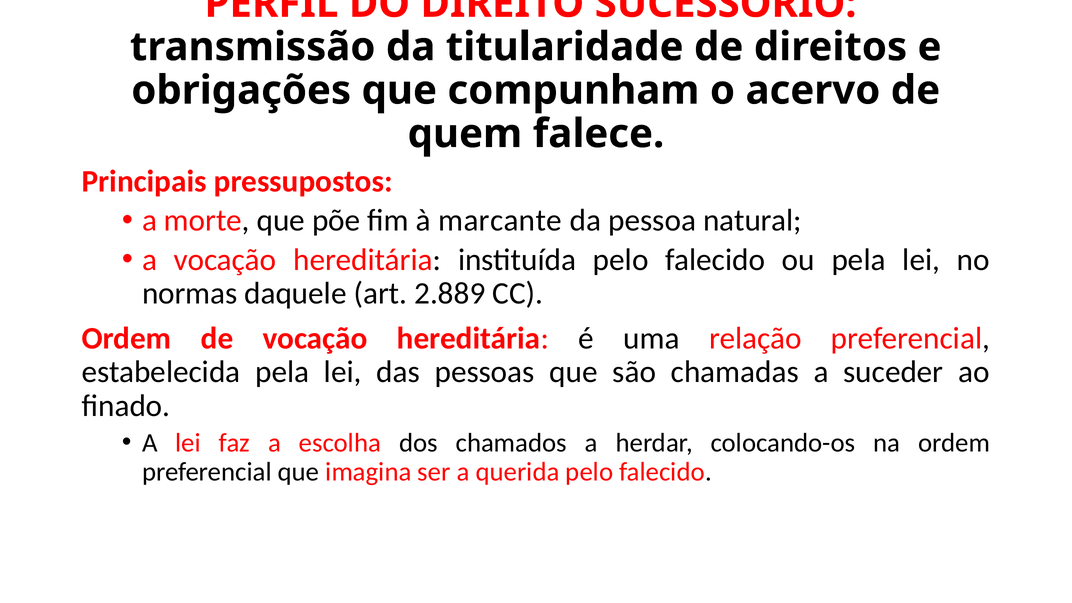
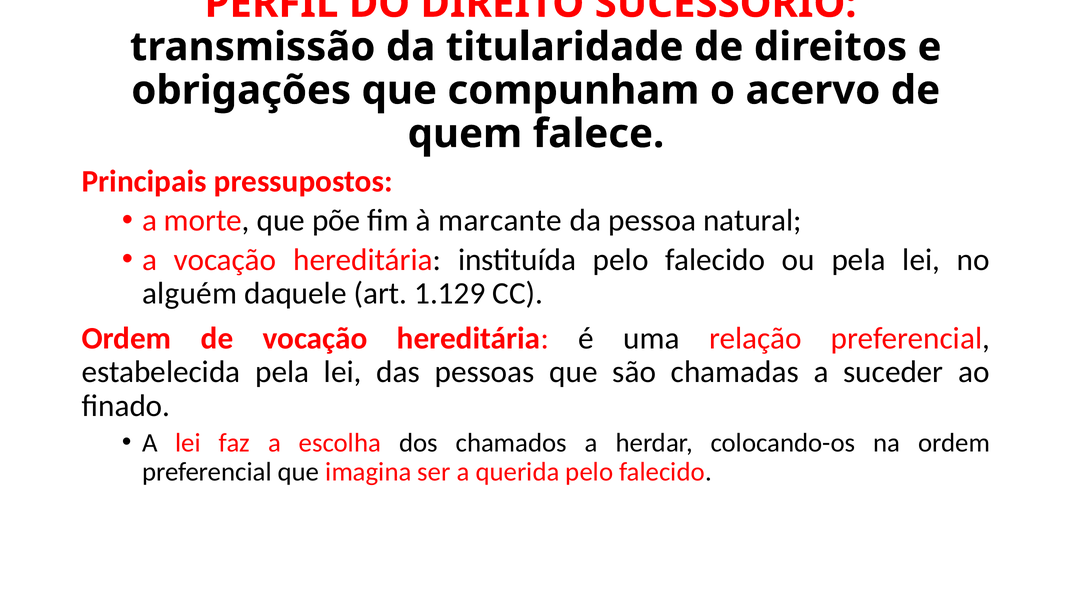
normas: normas -> alguém (190, 293)
2.889: 2.889 -> 1.129 (450, 293)
